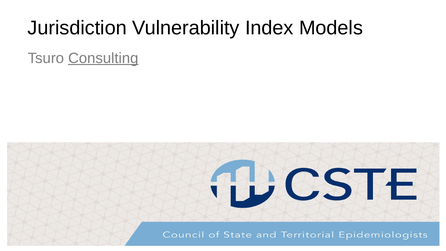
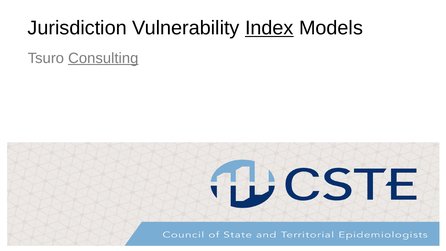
Index underline: none -> present (269, 28)
